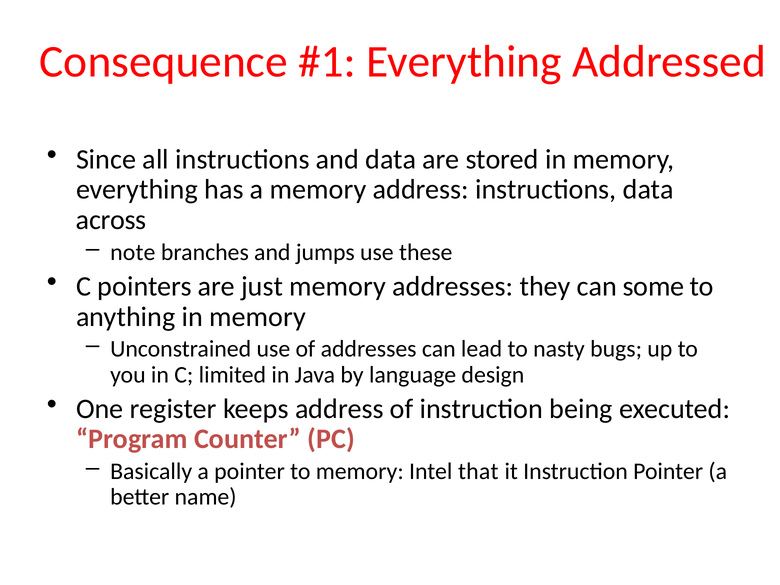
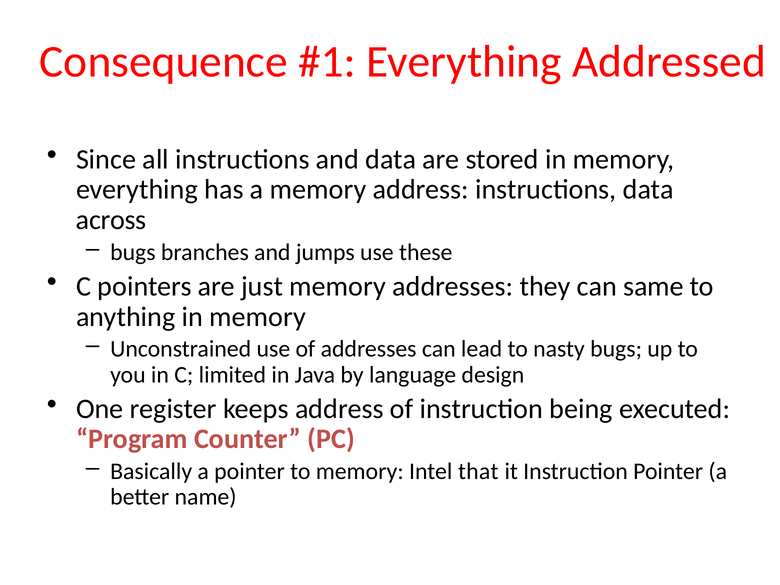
note: note -> bugs (133, 252)
some: some -> same (653, 286)
